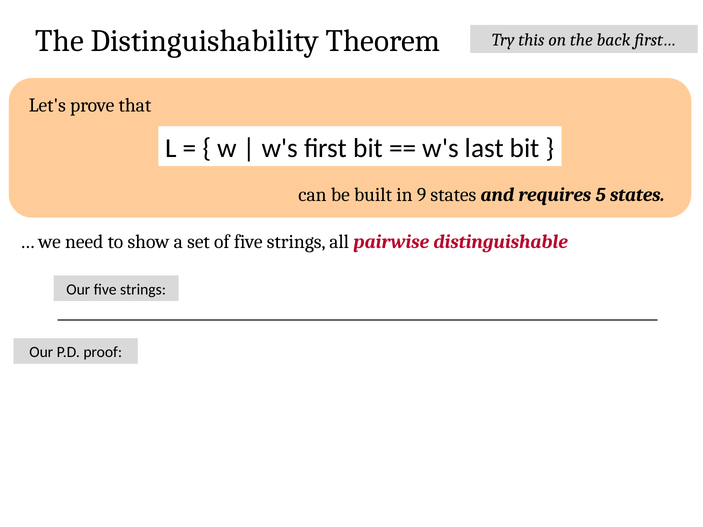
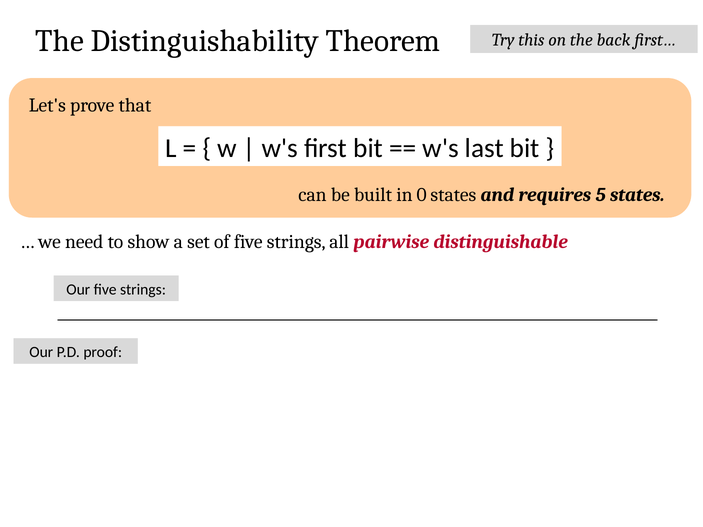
9: 9 -> 0 (422, 195)
